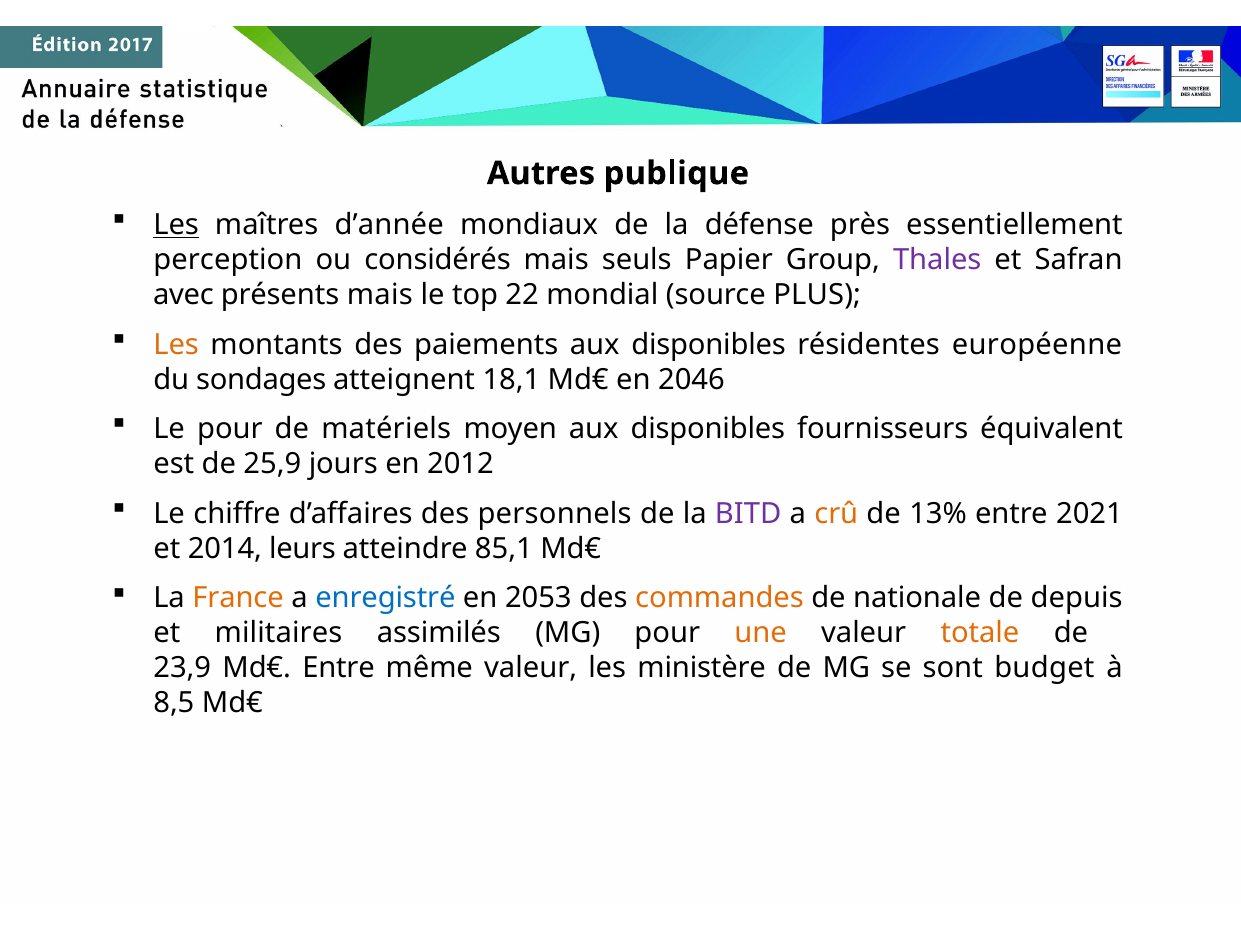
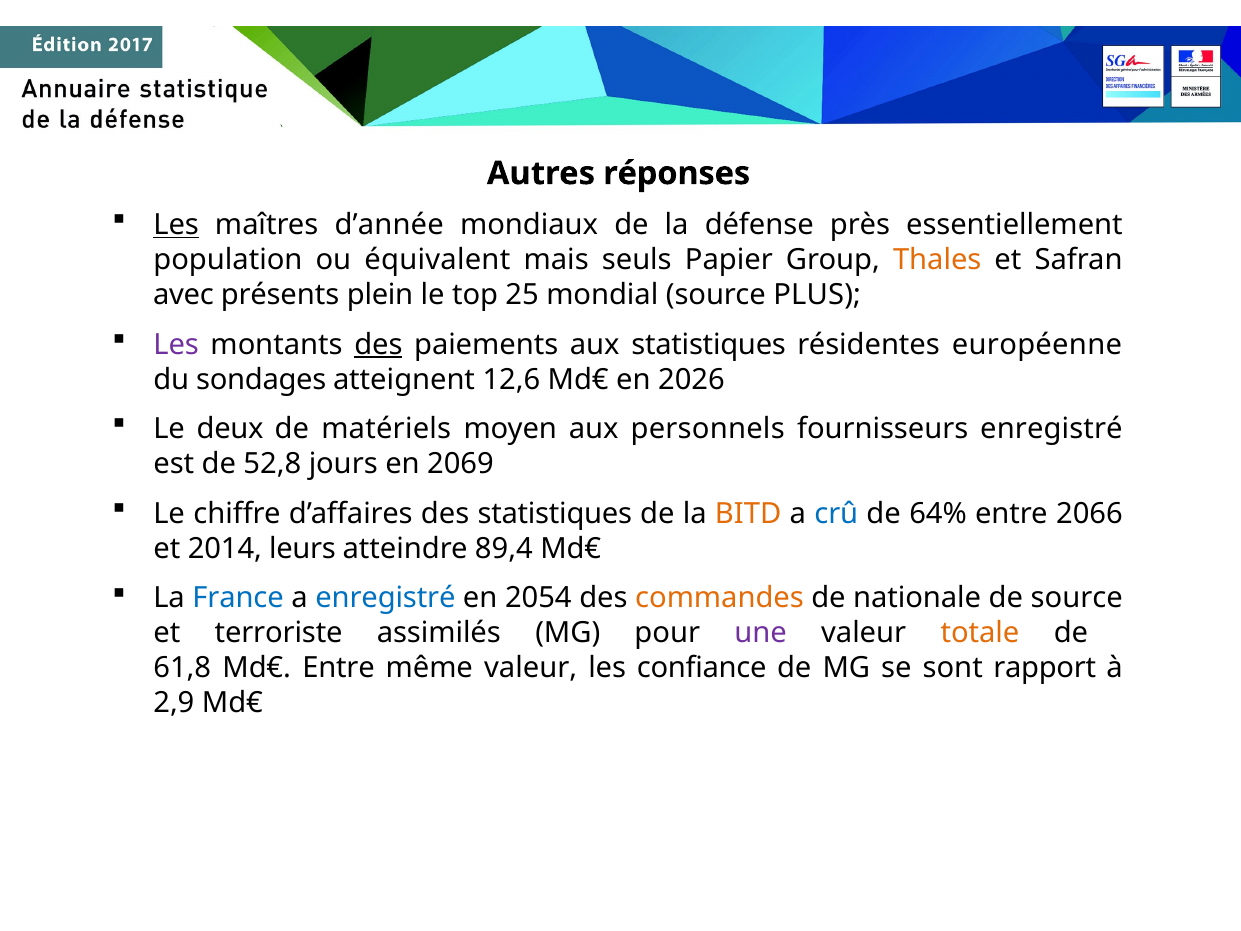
publique: publique -> réponses (677, 173)
perception: perception -> population (228, 260)
considérés: considérés -> équivalent (437, 260)
Thales colour: purple -> orange (937, 260)
présents mais: mais -> plein (380, 295)
22: 22 -> 25 (522, 295)
Les colour: orange -> purple (176, 345)
des underline: none -> present (378, 345)
paiements aux disponibles: disponibles -> statistiques (709, 345)
18,1: 18,1 -> 12,6 (511, 380)
2046: 2046 -> 2026 (691, 380)
Le pour: pour -> deux (230, 429)
moyen aux disponibles: disponibles -> personnels (708, 429)
fournisseurs équivalent: équivalent -> enregistré (1051, 429)
25,9: 25,9 -> 52,8 (272, 464)
2012: 2012 -> 2069 (461, 464)
des personnels: personnels -> statistiques (555, 514)
BITD colour: purple -> orange (748, 514)
crû colour: orange -> blue (836, 514)
13%: 13% -> 64% (938, 514)
2021: 2021 -> 2066 (1089, 514)
85,1: 85,1 -> 89,4 (504, 549)
France colour: orange -> blue (238, 598)
2053: 2053 -> 2054 (538, 598)
de depuis: depuis -> source (1077, 598)
militaires: militaires -> terroriste (279, 633)
une colour: orange -> purple (761, 633)
23,9: 23,9 -> 61,8 (182, 668)
ministère: ministère -> confiance (702, 668)
budget: budget -> rapport (1045, 668)
8,5: 8,5 -> 2,9 (174, 703)
